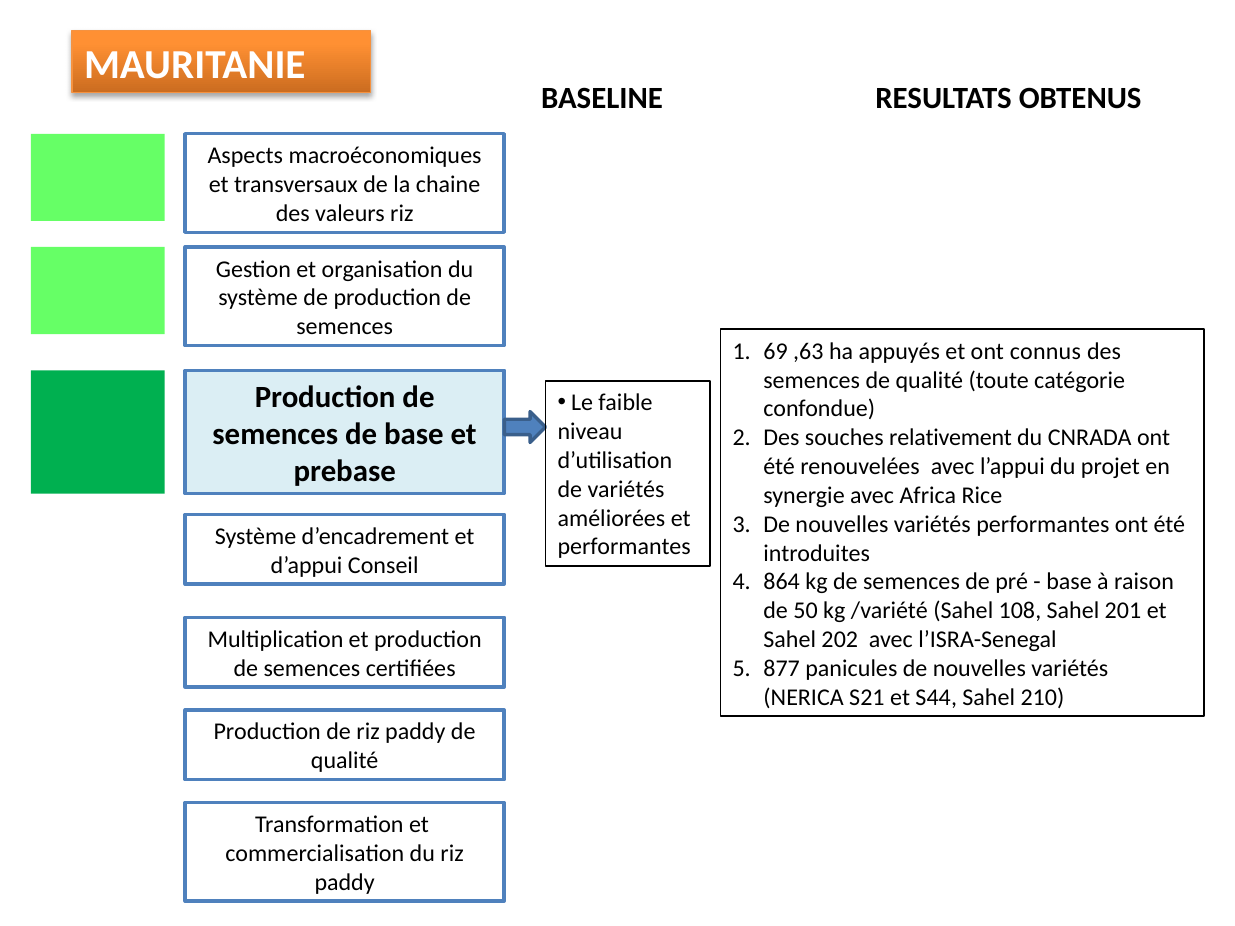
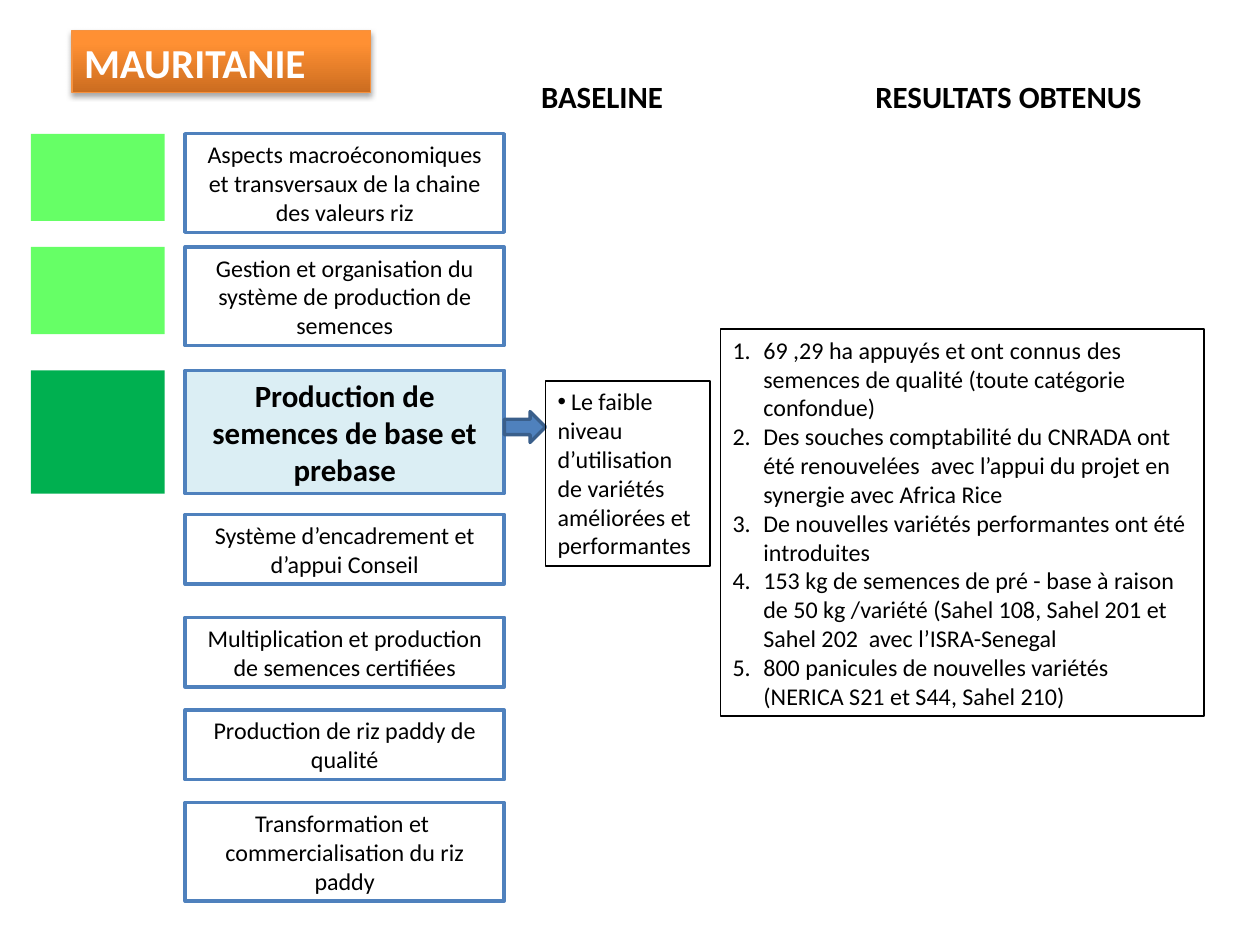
,63: ,63 -> ,29 (808, 351)
relativement: relativement -> comptabilité (950, 438)
864: 864 -> 153 (782, 582)
877: 877 -> 800 (782, 669)
